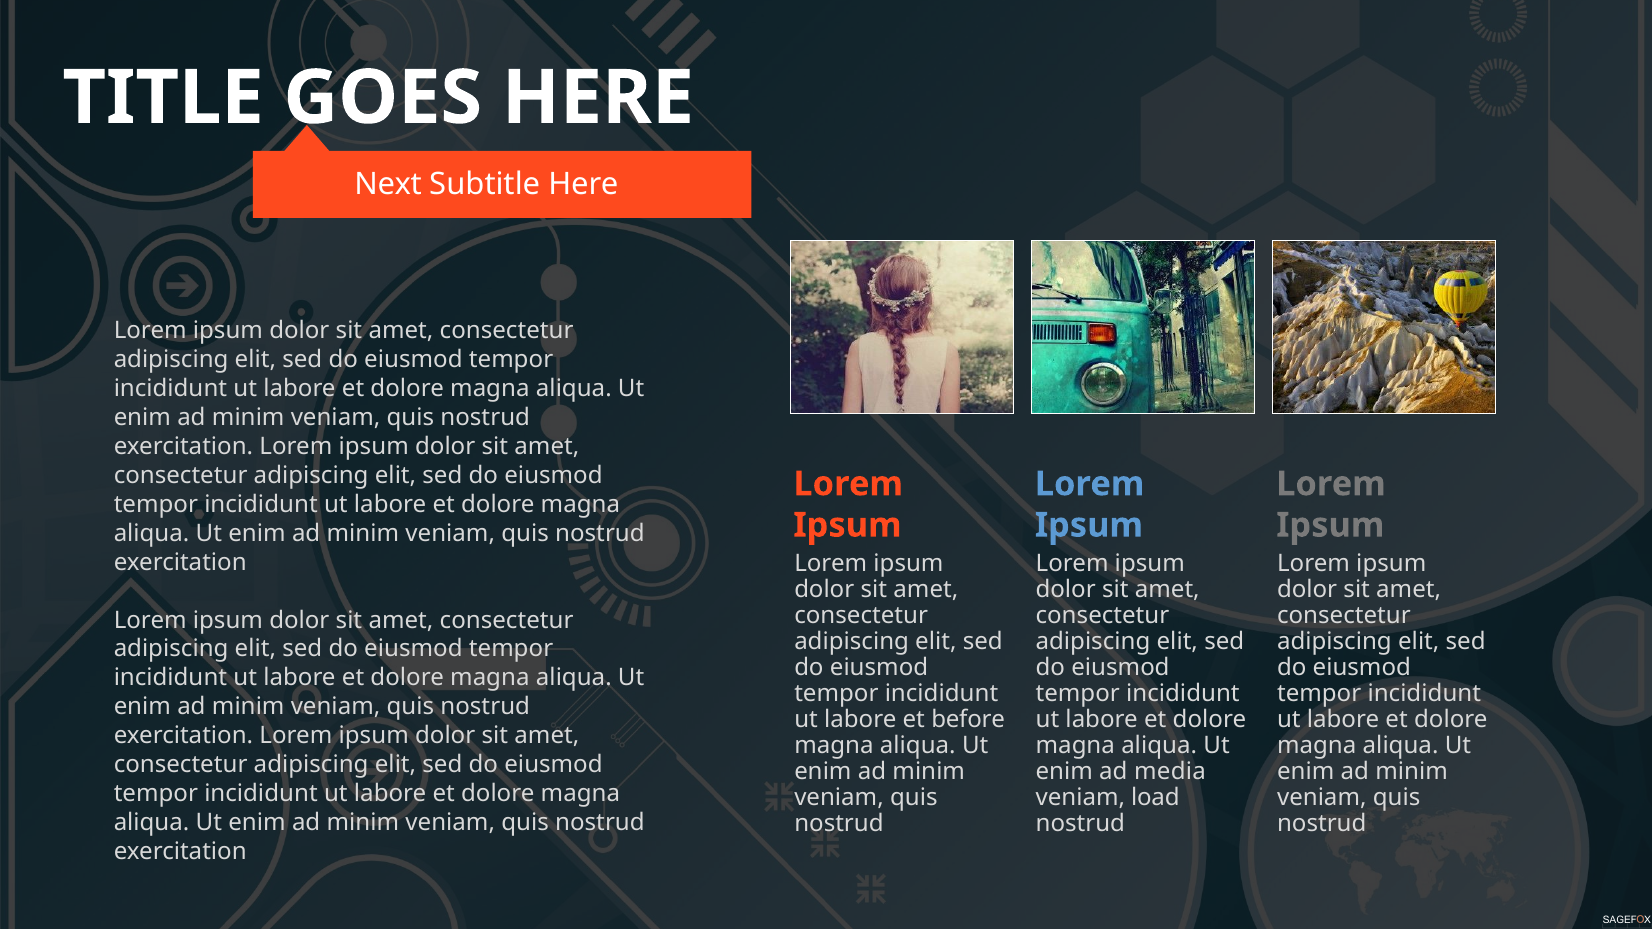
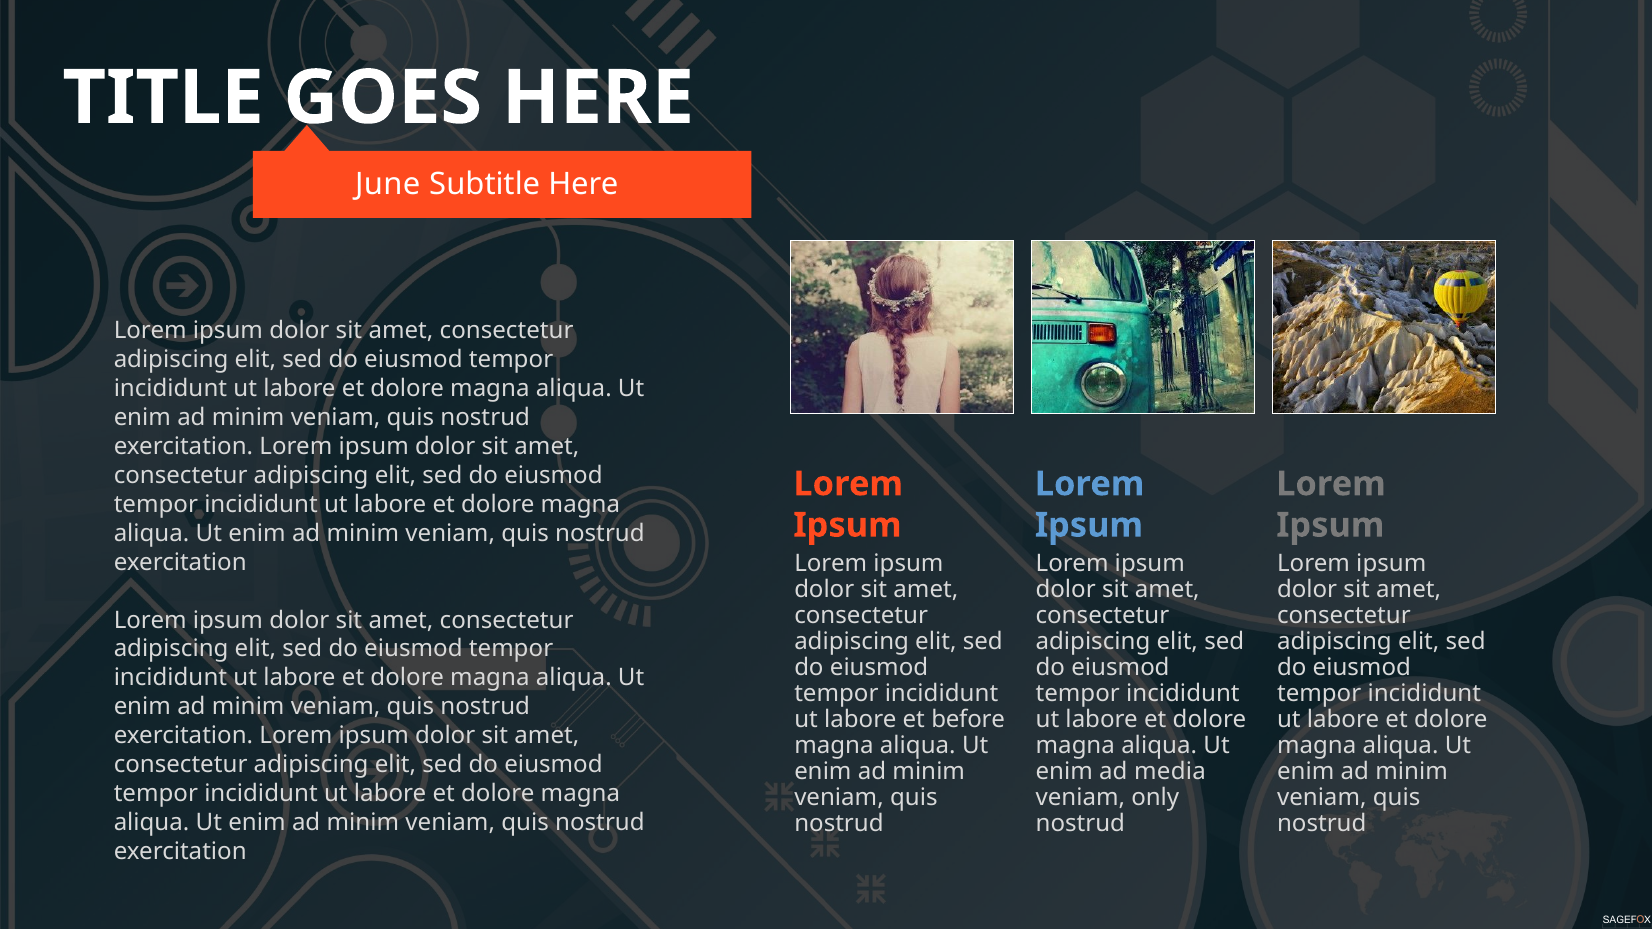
Next: Next -> June (388, 185)
load: load -> only (1155, 798)
